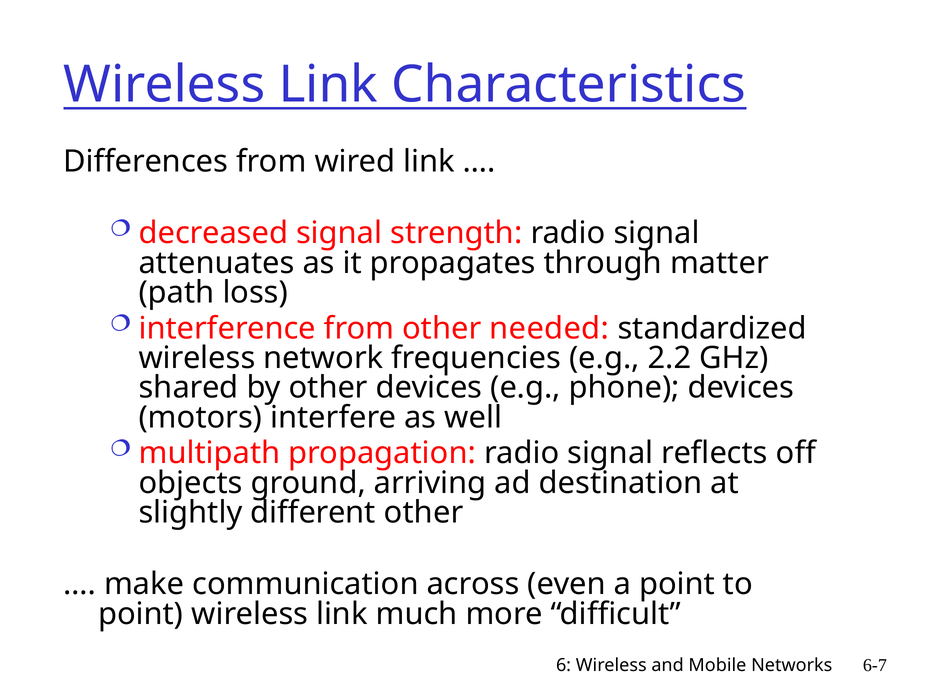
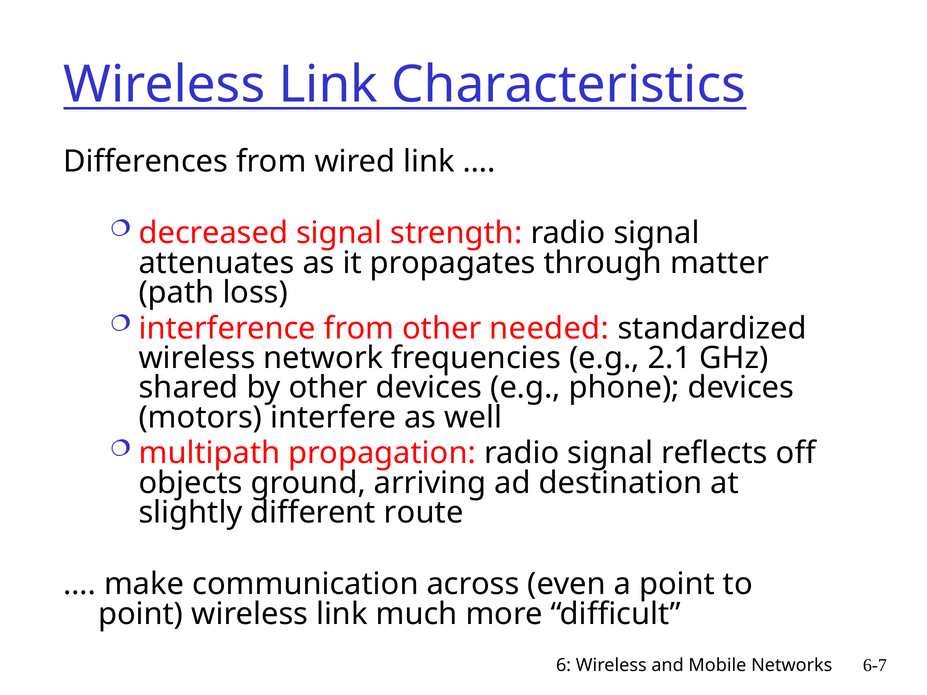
2.2: 2.2 -> 2.1 (669, 358)
different other: other -> route (424, 513)
